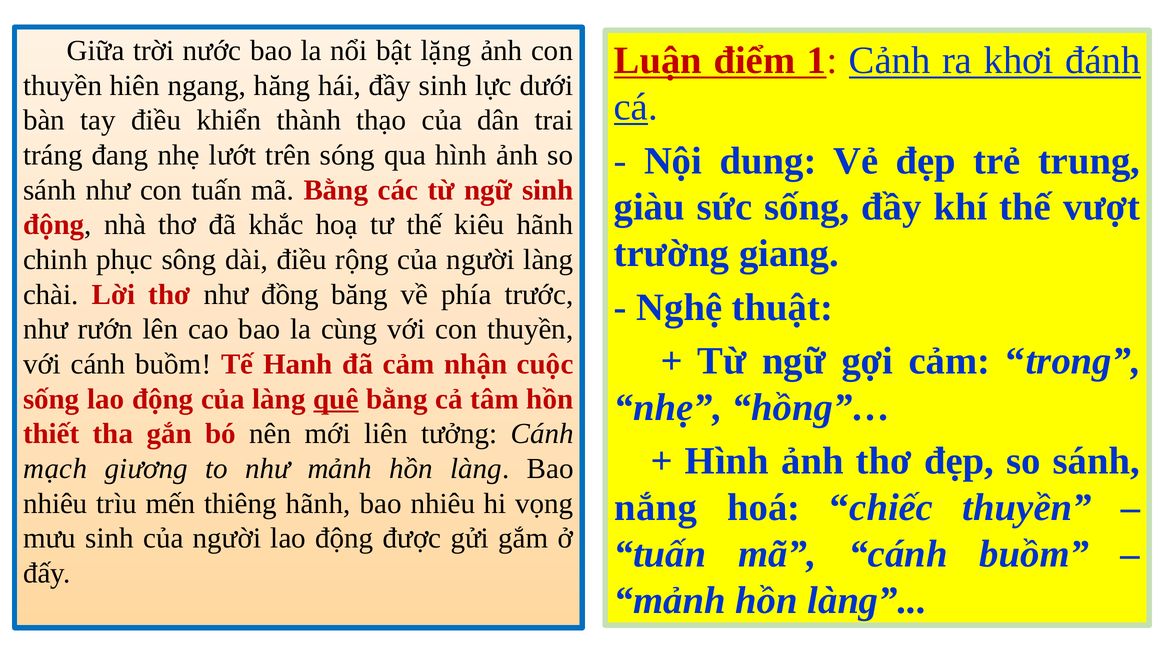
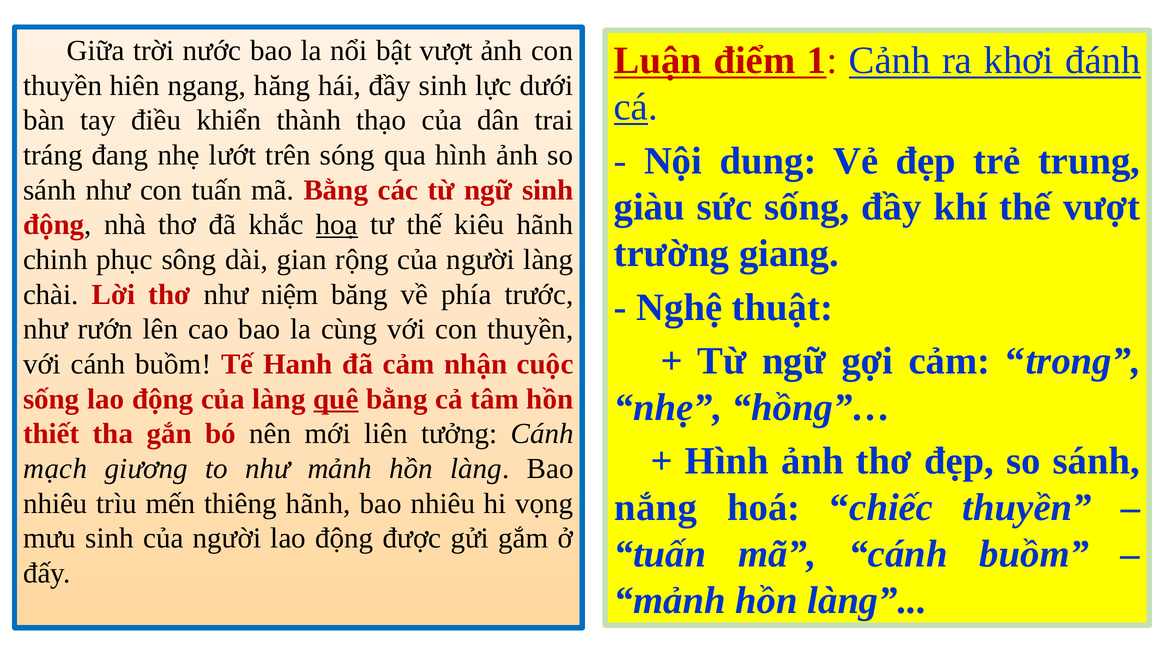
bật lặng: lặng -> vượt (446, 51)
hoạ underline: none -> present (337, 225)
dài điều: điều -> gian (302, 260)
đồng: đồng -> niệm (290, 295)
